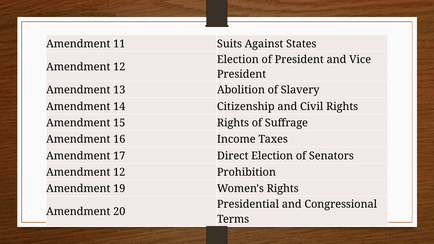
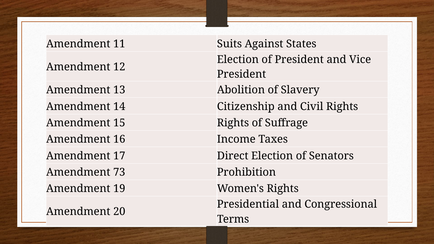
12: 12 -> 73 (119, 172)
